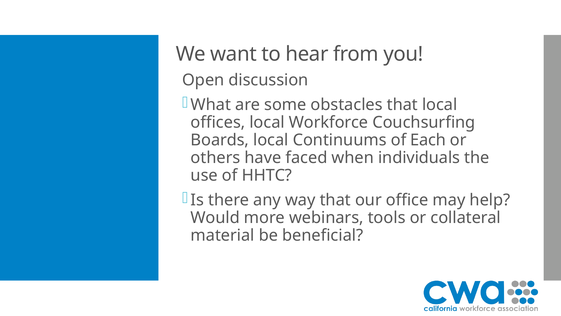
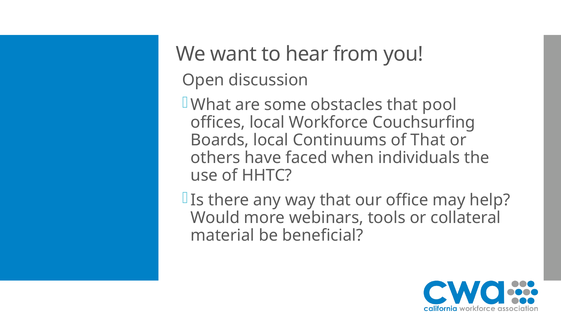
that local: local -> pool (440, 105)
of Each: Each -> That (428, 140)
